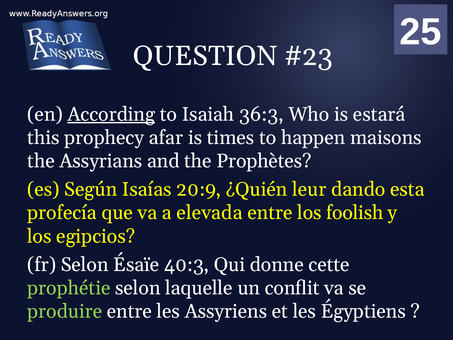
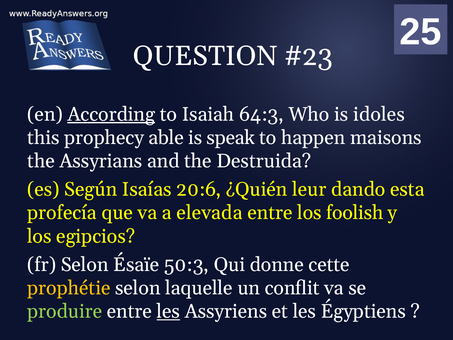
36:3: 36:3 -> 64:3 (261, 114)
estará: estará -> idoles (379, 114)
afar: afar -> able (166, 138)
times: times -> speak (231, 138)
Prophètes: Prophètes -> Destruida (264, 161)
20:9: 20:9 -> 20:6 (199, 189)
40:3: 40:3 -> 50:3 (186, 264)
prophétie colour: light green -> yellow (69, 288)
les underline: none -> present (168, 311)
